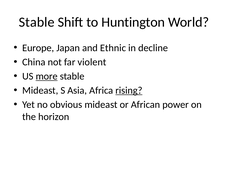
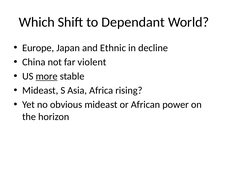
Stable: Stable -> Which (37, 22)
Huntington: Huntington -> Dependant (133, 22)
rising underline: present -> none (129, 90)
